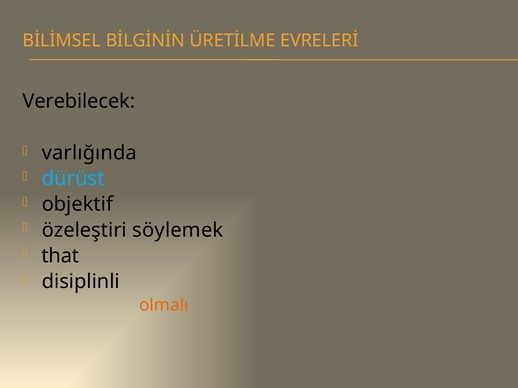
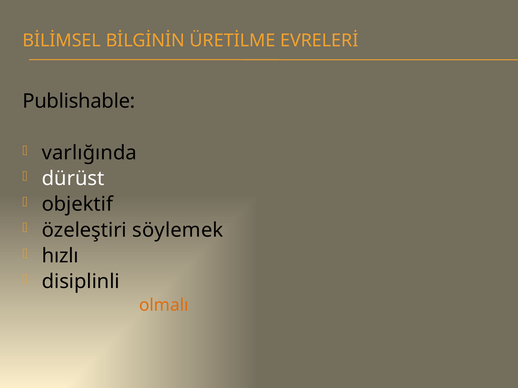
Verebilecek: Verebilecek -> Publishable (79, 101)
dürüst colour: light blue -> white (73, 179)
that: that -> hızlı (60, 256)
